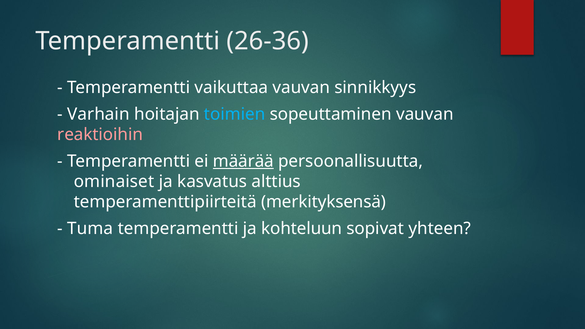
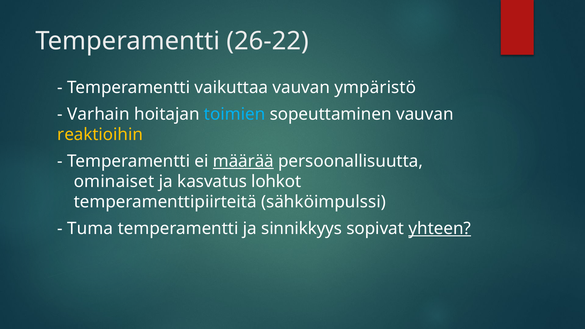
26-36: 26-36 -> 26-22 (268, 41)
sinnikkyys: sinnikkyys -> ympäristö (375, 88)
reaktioihin colour: pink -> yellow (100, 135)
alttius: alttius -> lohkot (276, 182)
merkityksensä: merkityksensä -> sähköimpulssi (323, 202)
kohteluun: kohteluun -> sinnikkyys (302, 228)
yhteen underline: none -> present (440, 228)
